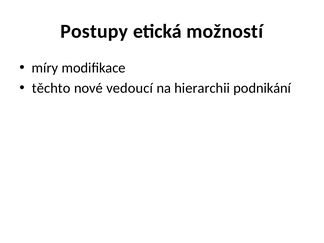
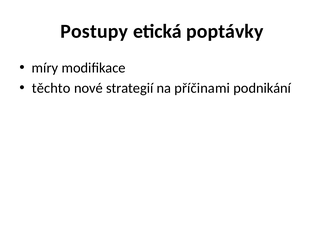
možností: možností -> poptávky (225, 31)
vedoucí: vedoucí -> strategií (130, 88)
hierarchii: hierarchii -> příčinami (202, 88)
